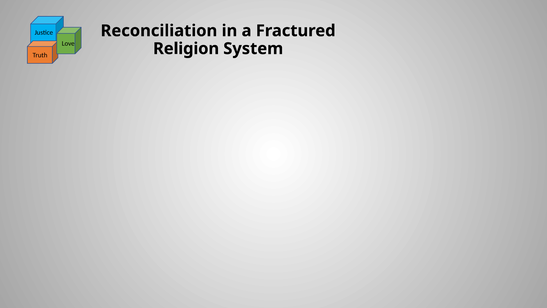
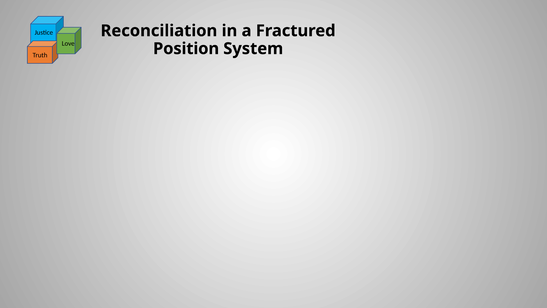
Religion: Religion -> Position (186, 49)
